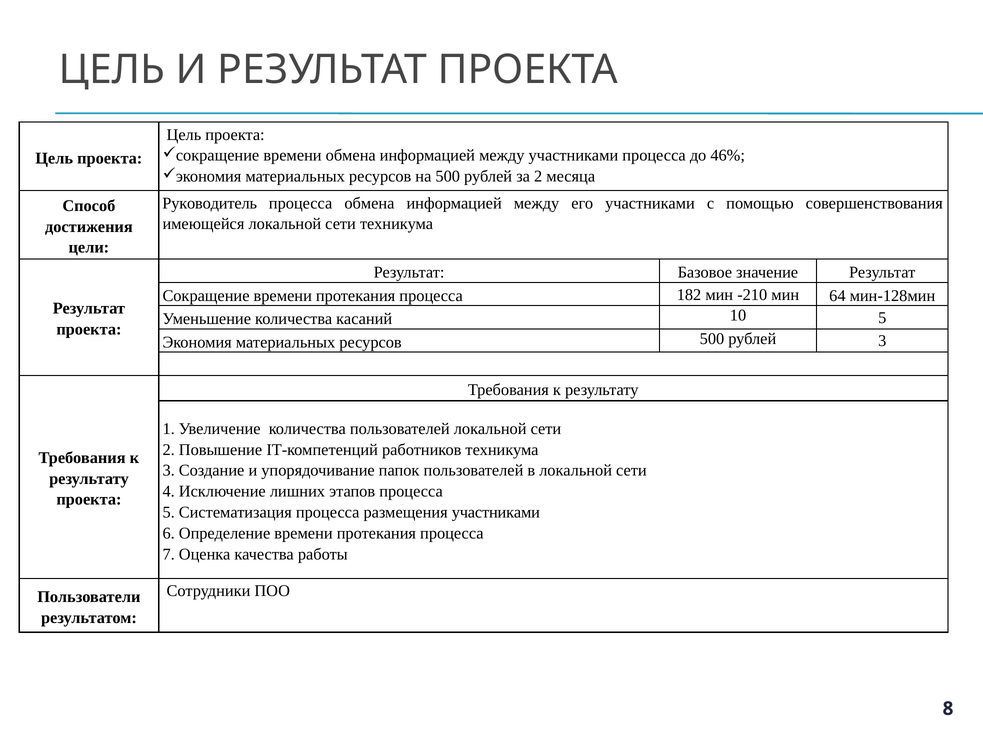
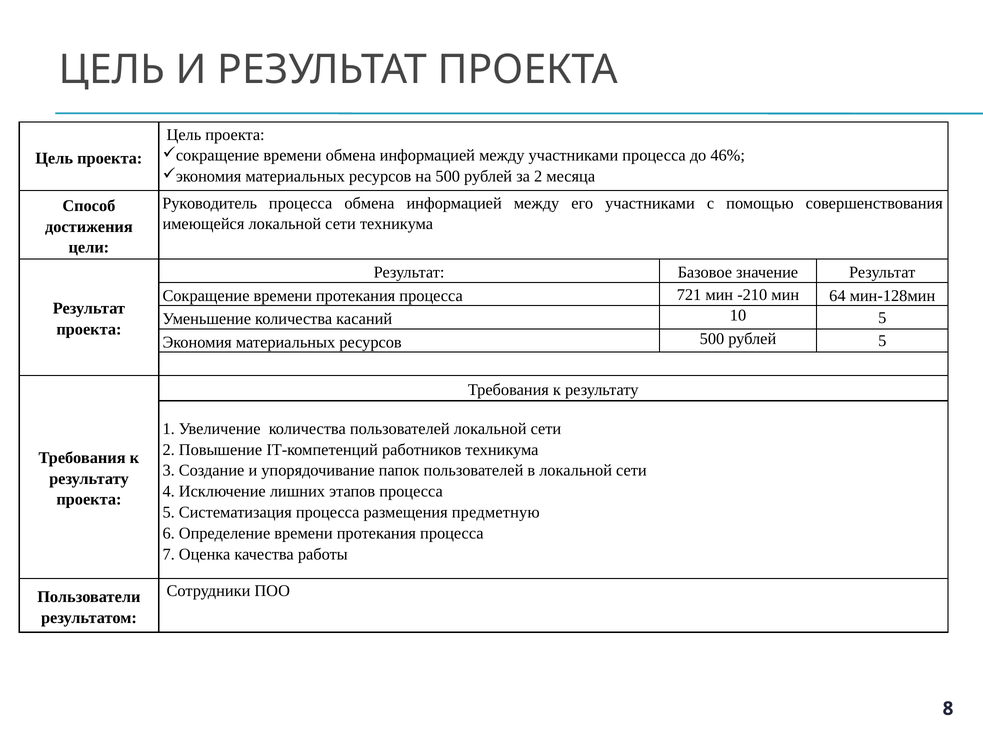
182: 182 -> 721 (689, 295)
рублей 3: 3 -> 5 (882, 341)
размещения участниками: участниками -> предметную (496, 512)
